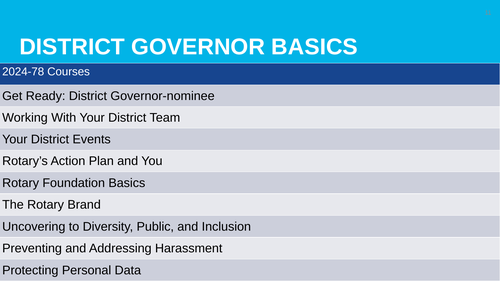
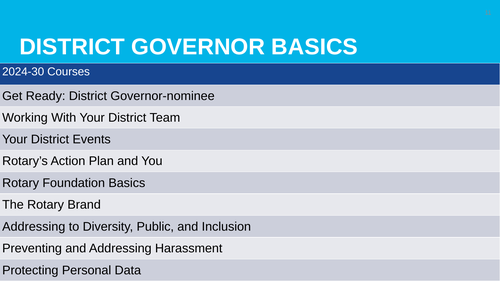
2024-78: 2024-78 -> 2024-30 (23, 72)
Uncovering: Uncovering -> Addressing (34, 227)
